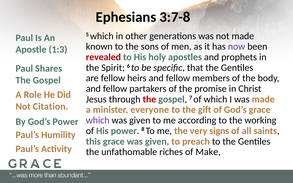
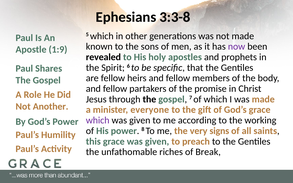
3:7-8: 3:7-8 -> 3:3-8 (175, 17)
1:3: 1:3 -> 1:9 (58, 50)
revealed colour: red -> black (103, 57)
the colour: red -> black (149, 99)
Citation: Citation -> Another (51, 107)
Make: Make -> Break (208, 152)
